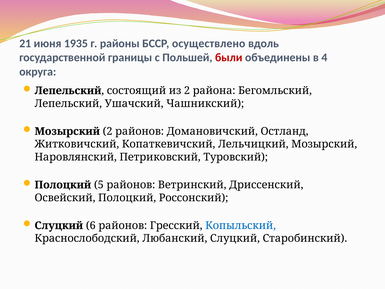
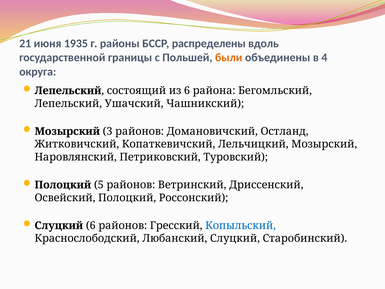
осуществлено: осуществлено -> распределены (209, 43)
были colour: red -> orange (229, 57)
из 2: 2 -> 6 (187, 91)
Мозырский 2: 2 -> 3 (108, 131)
